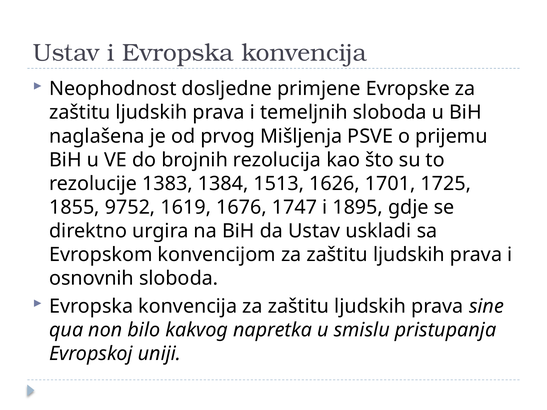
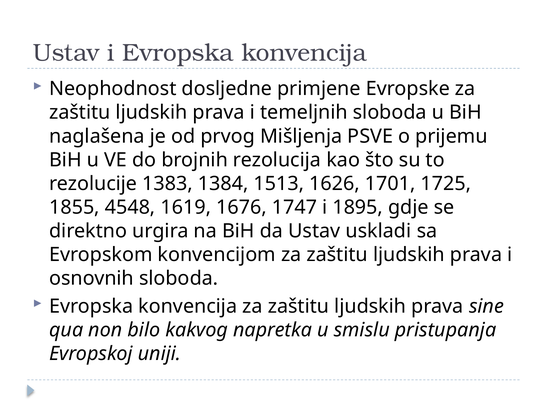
9752: 9752 -> 4548 (130, 207)
